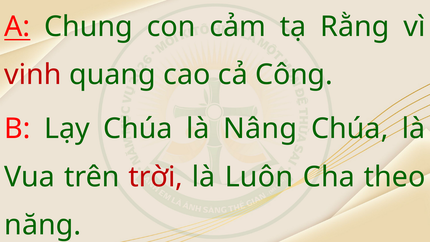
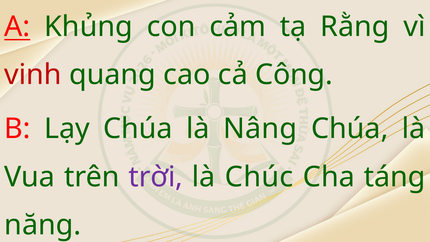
Chung: Chung -> Khủng (88, 27)
trời colour: red -> purple (156, 177)
Luôn: Luôn -> Chúc (259, 177)
theo: theo -> táng (395, 177)
